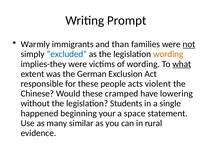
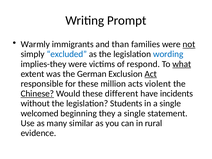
wording colour: orange -> blue (168, 54)
of wording: wording -> respond (143, 64)
Act underline: none -> present (151, 74)
people: people -> million (113, 84)
Chinese underline: none -> present (37, 94)
cramped: cramped -> different (122, 94)
lowering: lowering -> incidents (177, 94)
happened: happened -> welcomed (40, 113)
your: your -> they (107, 113)
space: space -> single (135, 113)
